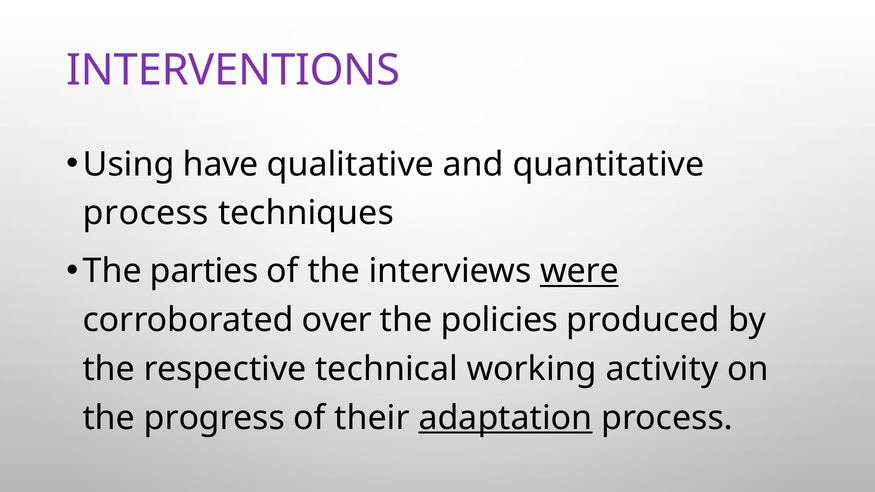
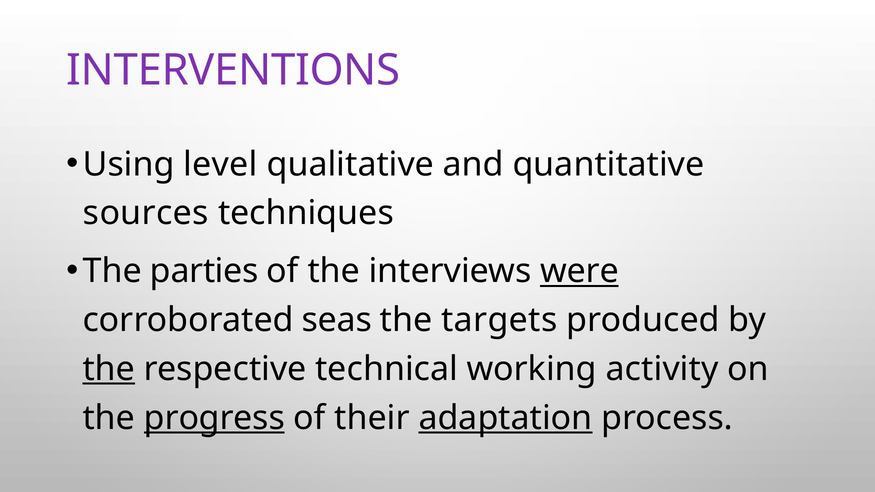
have: have -> level (220, 164)
process: process -> sources (146, 213)
over: over -> seas (337, 320)
policies: policies -> targets (499, 320)
the underline: none -> present (109, 369)
progress underline: none -> present (214, 418)
